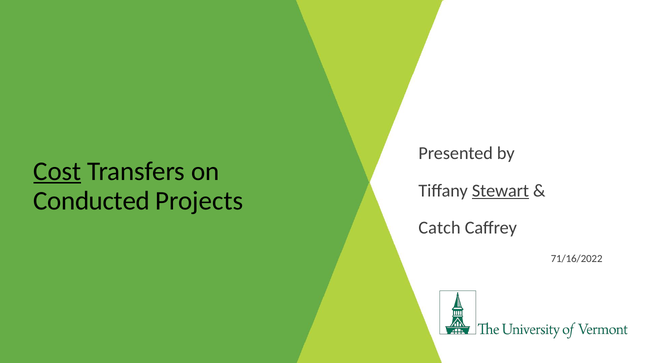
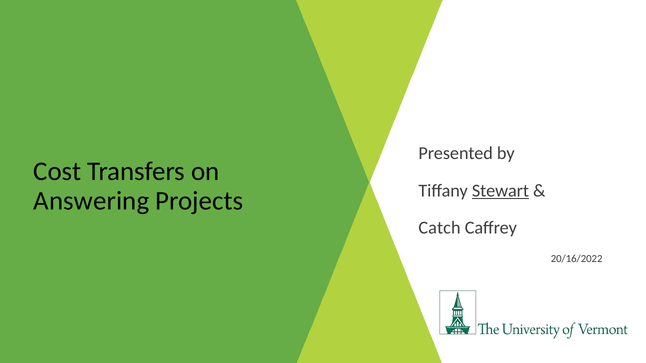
Cost underline: present -> none (57, 172)
Conducted: Conducted -> Answering (91, 201)
71/16/2022: 71/16/2022 -> 20/16/2022 (577, 259)
